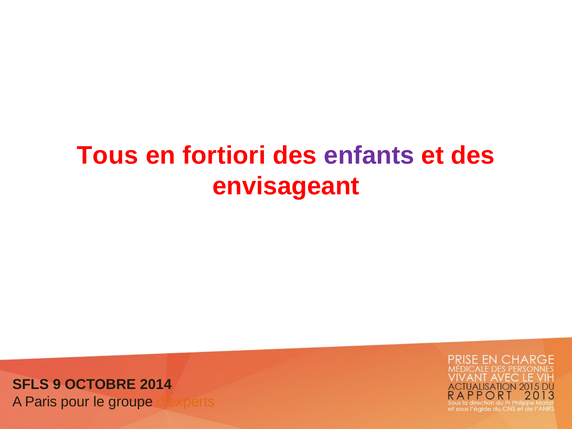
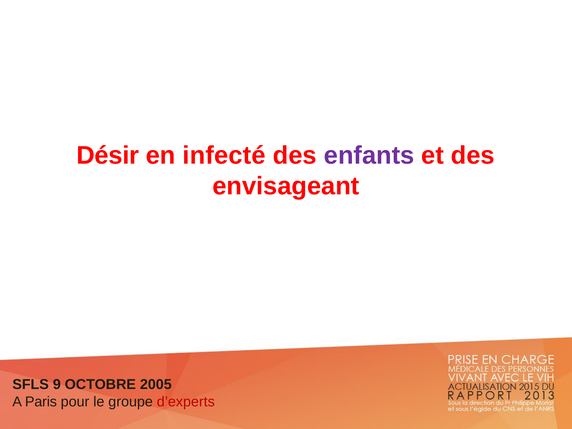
Tous: Tous -> Désir (108, 156)
fortiori: fortiori -> infecté (224, 156)
2014: 2014 -> 2005 (156, 385)
d’experts colour: orange -> red (186, 402)
